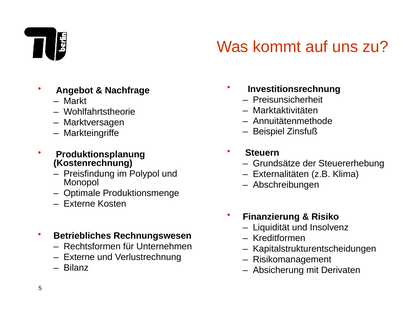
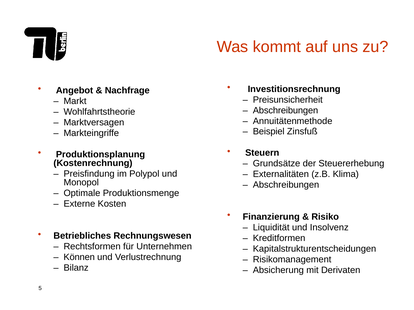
Marktaktivitäten: Marktaktivitäten -> Abschreibungen (286, 110)
Externe: Externe -> Können (79, 258)
